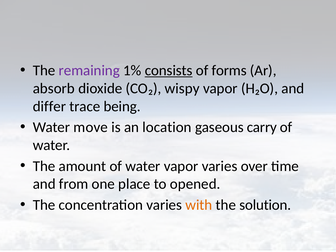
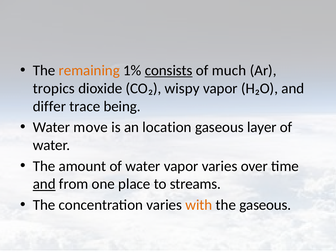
remaining colour: purple -> orange (89, 70)
forms: forms -> much (229, 70)
absorb: absorb -> tropics (54, 88)
carry: carry -> layer (262, 127)
and underline: none -> present (44, 184)
opened: opened -> streams (195, 184)
the solution: solution -> gaseous (265, 205)
